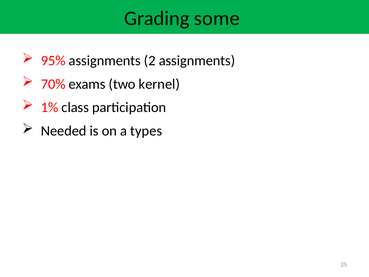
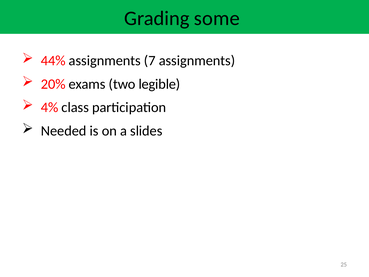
95%: 95% -> 44% (53, 61)
2: 2 -> 7 (150, 61)
70%: 70% -> 20% (53, 84)
kernel: kernel -> legible (159, 84)
1%: 1% -> 4% (50, 107)
types: types -> slides (146, 131)
